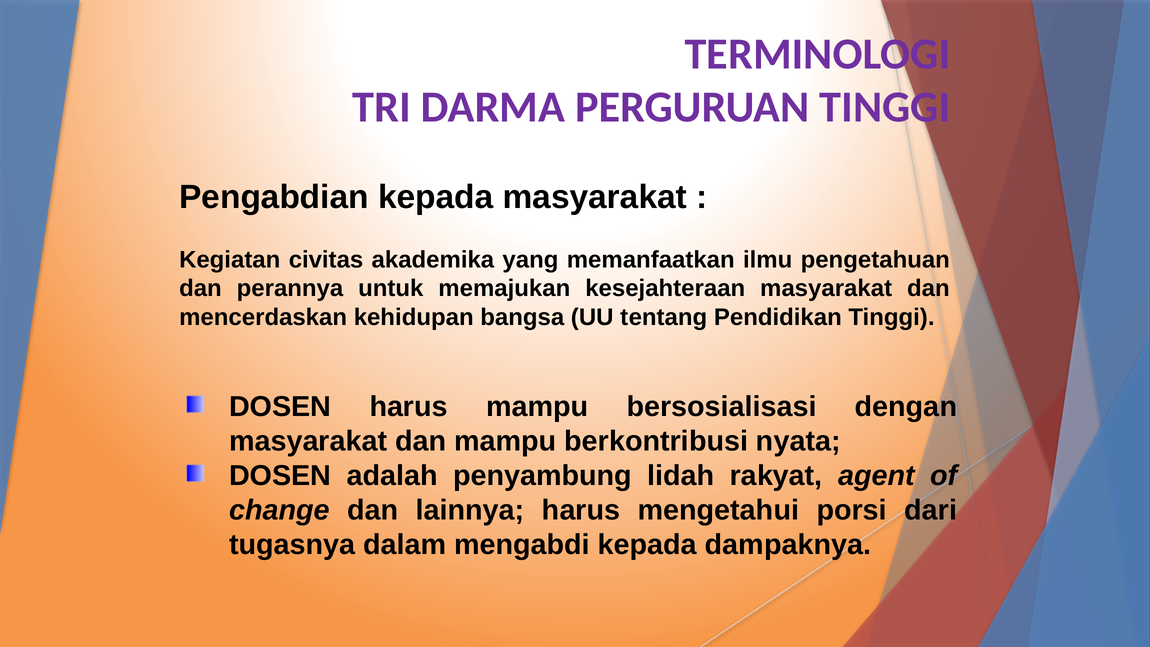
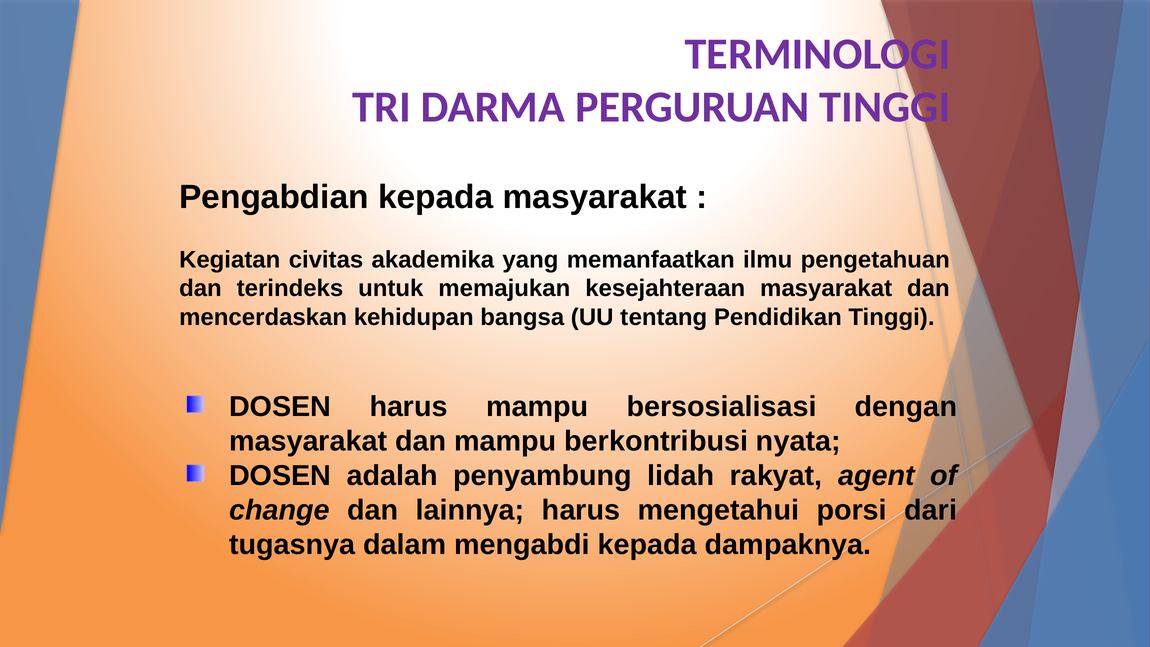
perannya: perannya -> terindeks (290, 288)
